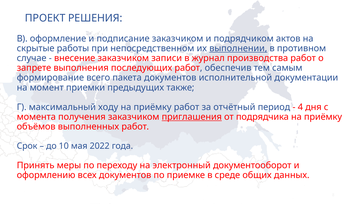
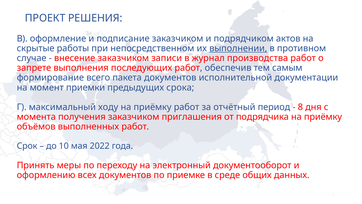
также: также -> срока (180, 87)
4: 4 -> 8 (300, 107)
приглашения underline: present -> none (192, 117)
